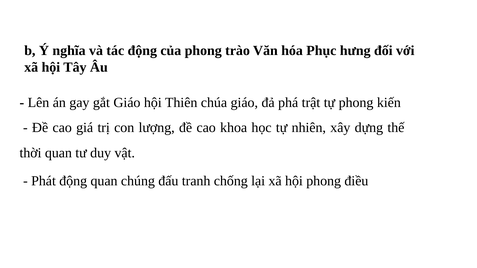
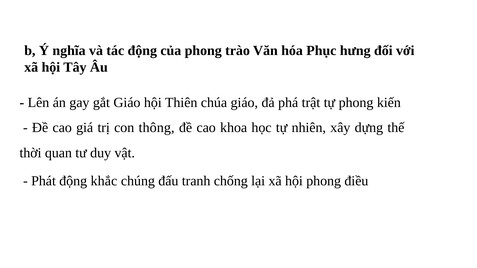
lượng: lượng -> thông (157, 128)
động quan: quan -> khắc (104, 181)
